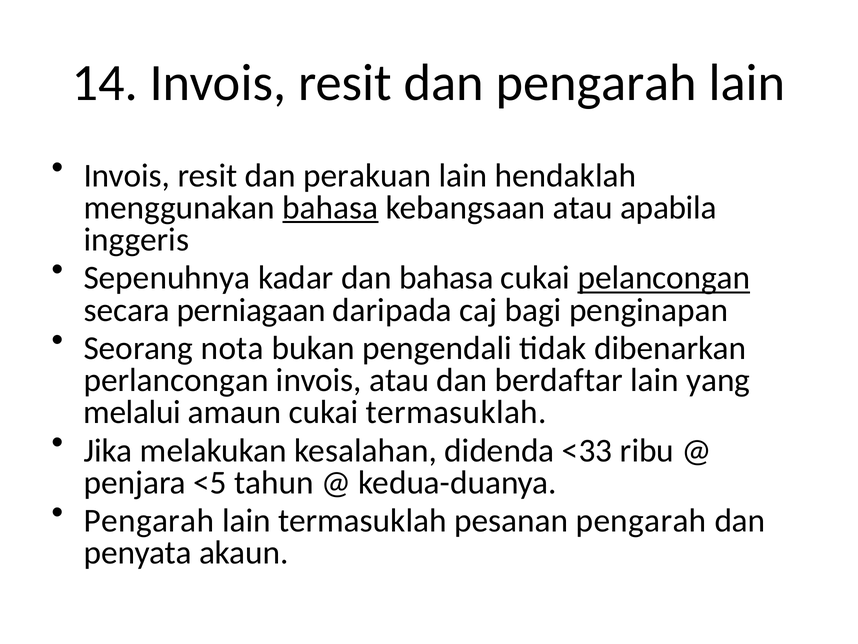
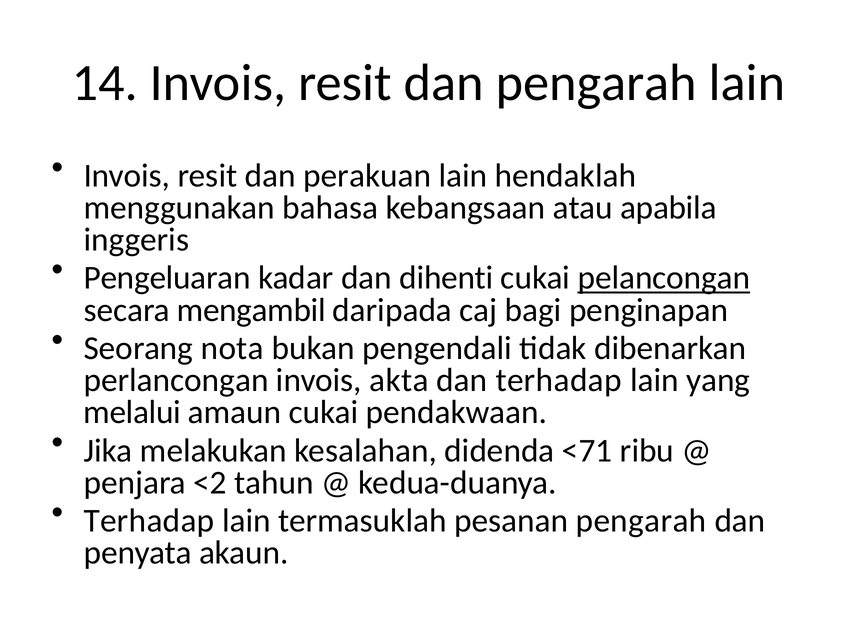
bahasa underline: present -> none (330, 208)
Sepenuhnya: Sepenuhnya -> Pengeluaran (167, 278)
dan bahasa: bahasa -> dihenti (446, 278)
perniagaan: perniagaan -> mengambil (251, 310)
invois atau: atau -> akta (399, 380)
dan berdaftar: berdaftar -> terhadap (559, 380)
cukai termasuklah: termasuklah -> pendakwaan (456, 412)
<33: <33 -> <71 (587, 450)
<5: <5 -> <2 (210, 482)
Pengarah: Pengarah -> Terhadap (149, 520)
